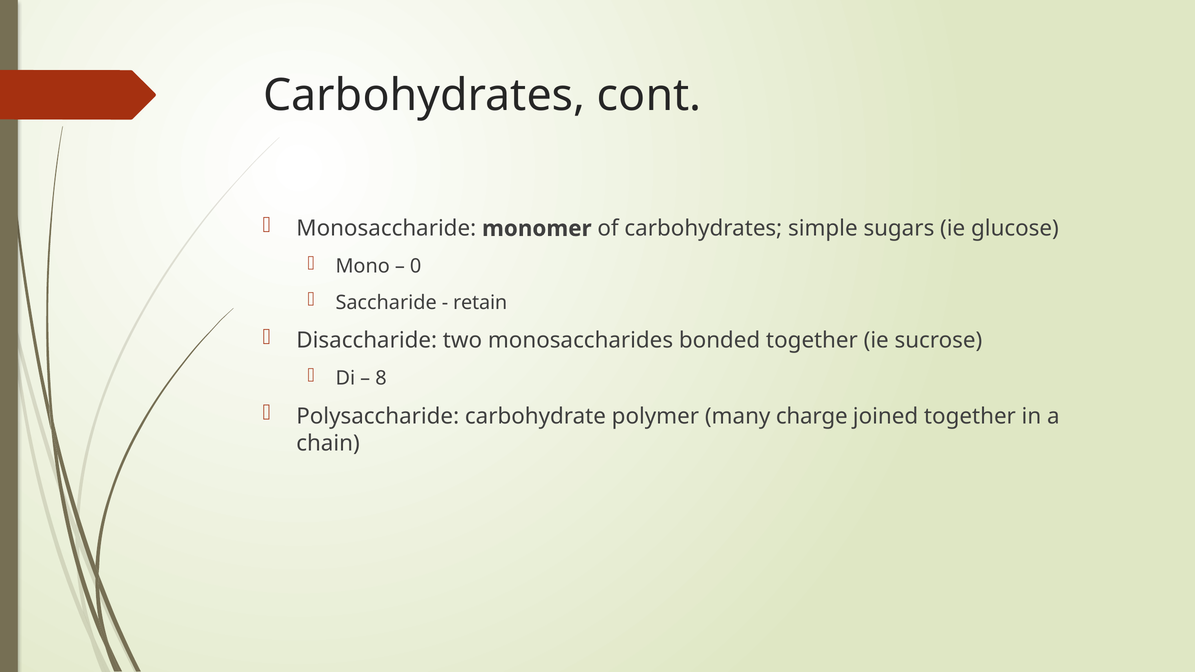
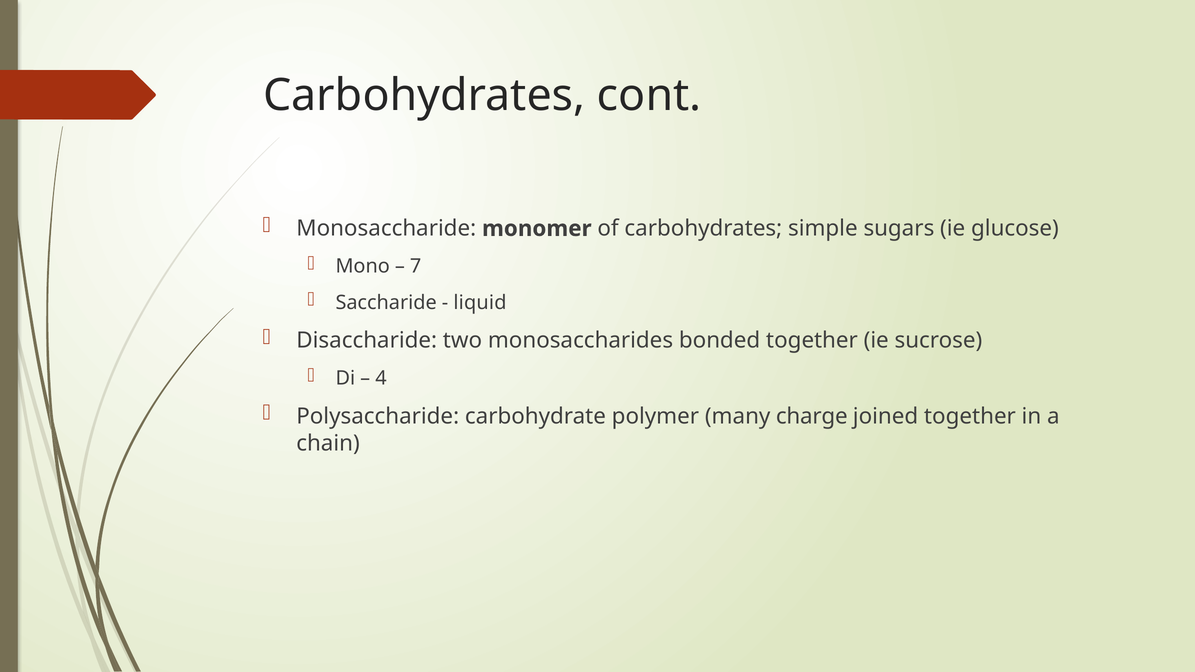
0: 0 -> 7 (416, 266)
retain: retain -> liquid (480, 303)
8: 8 -> 4 (381, 378)
